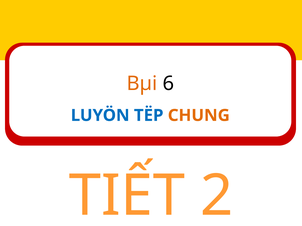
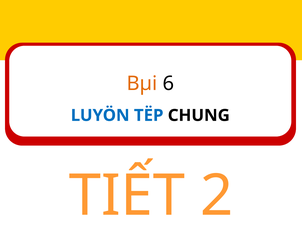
CHUNG colour: orange -> black (199, 116)
